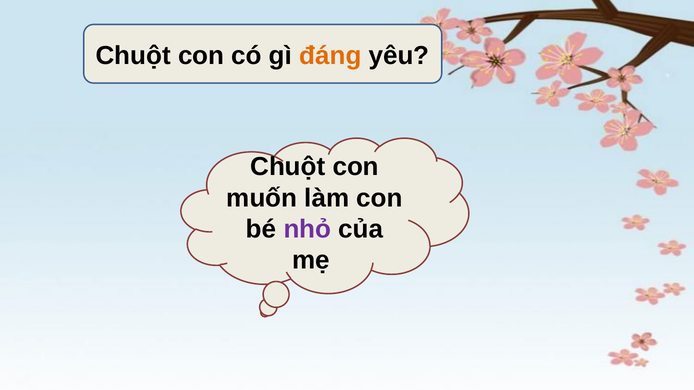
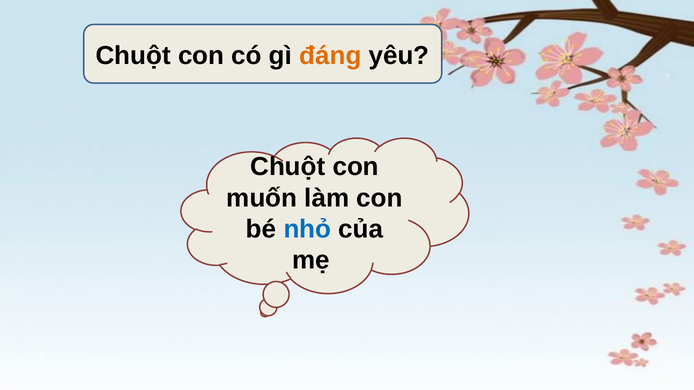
nhỏ colour: purple -> blue (307, 229)
